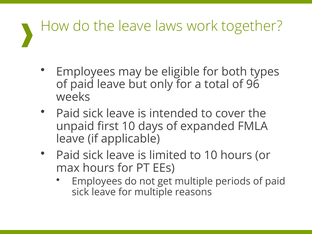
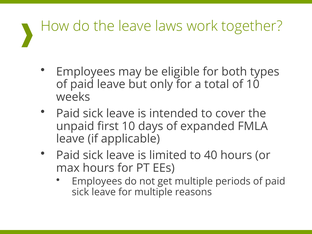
of 96: 96 -> 10 (253, 84)
to 10: 10 -> 40 (211, 155)
